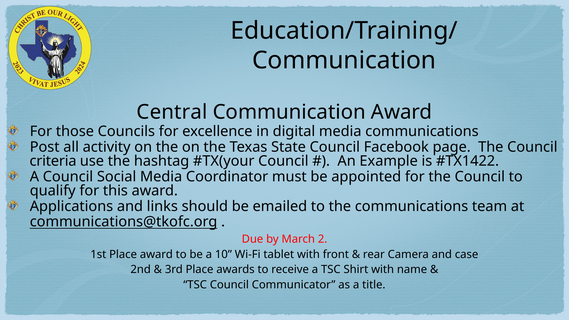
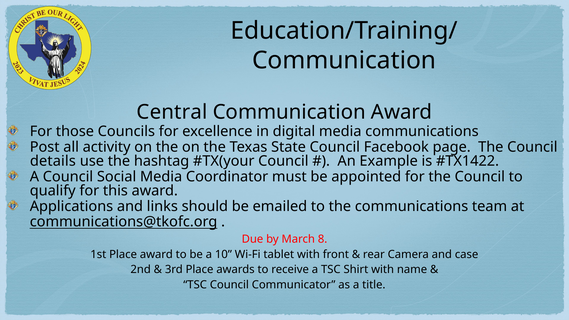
criteria: criteria -> details (53, 161)
2: 2 -> 8 (323, 239)
